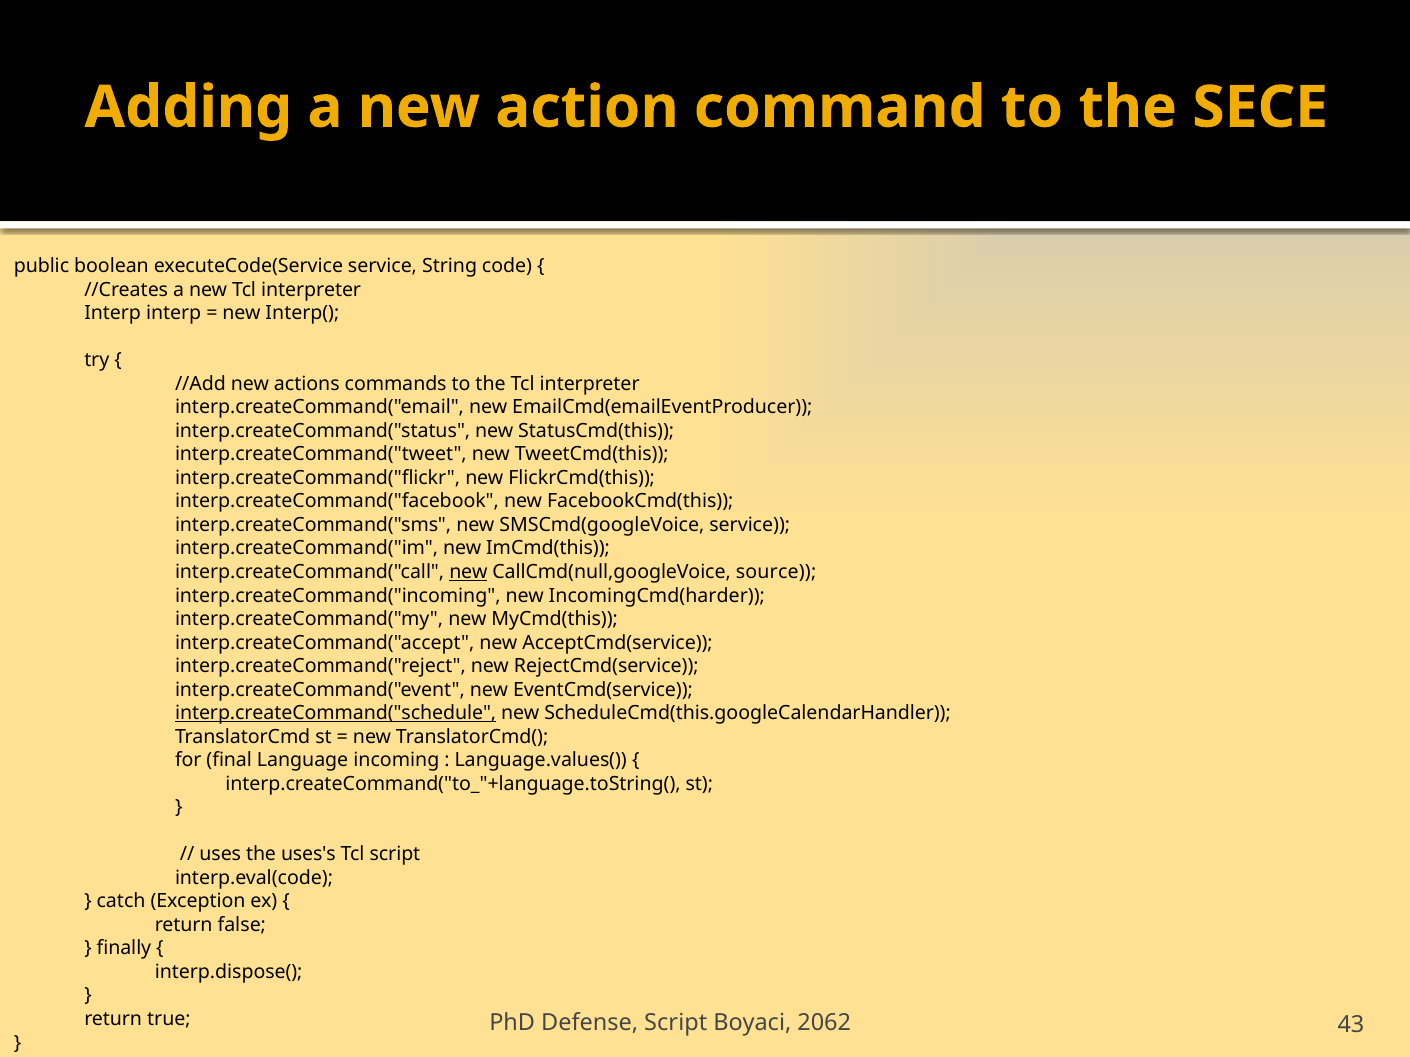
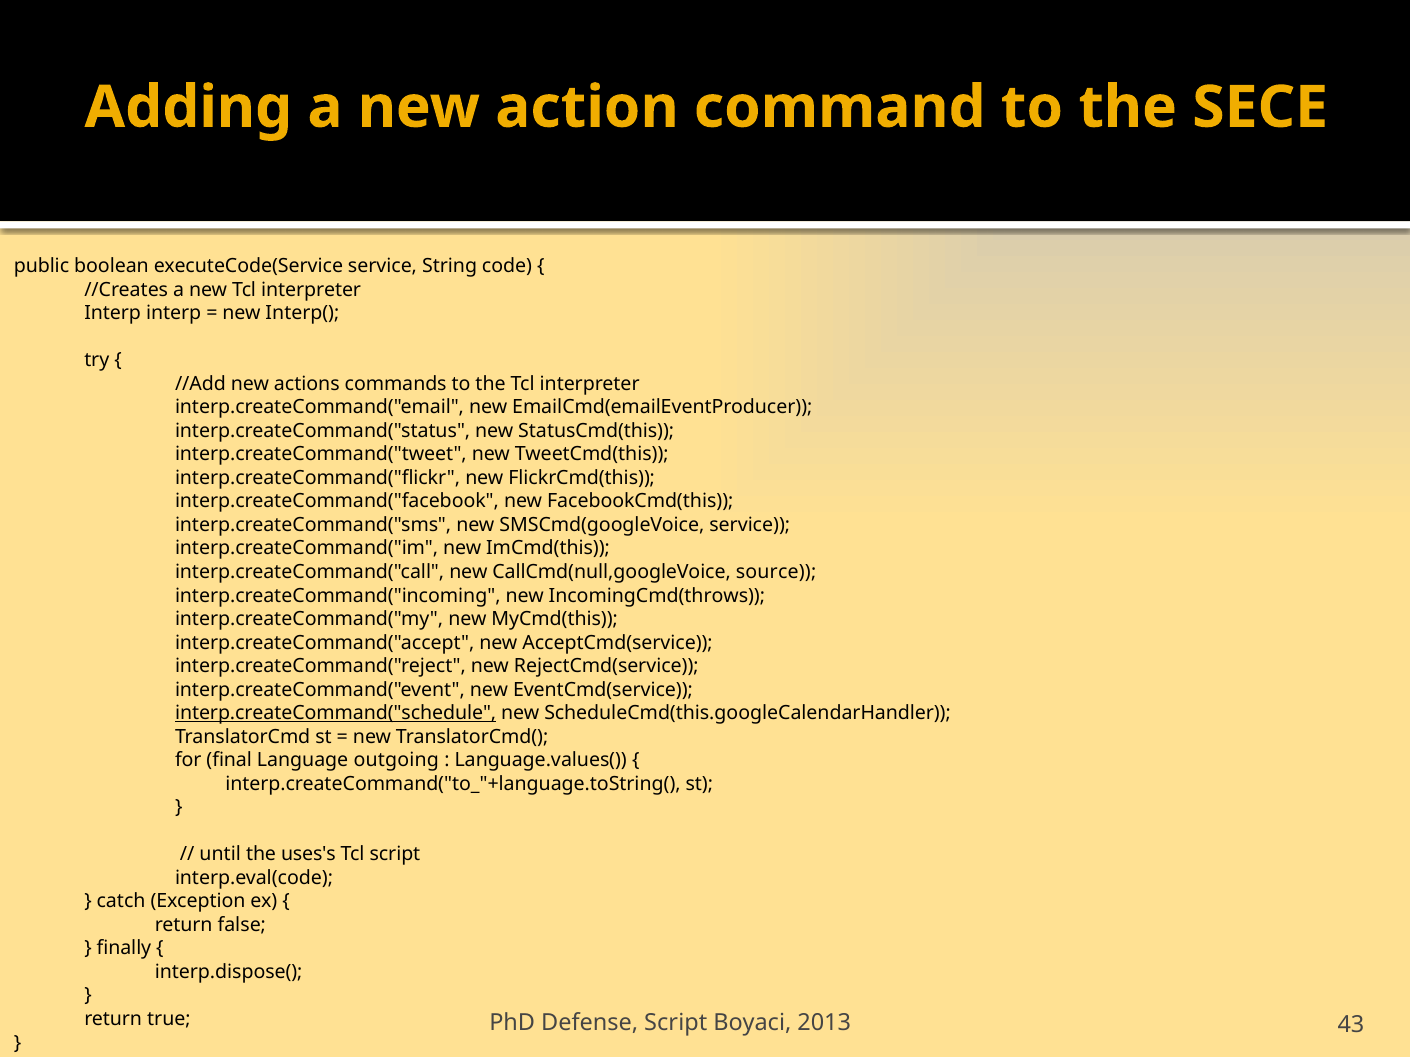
new underline: present -> none (468, 572)
IncomingCmd(harder: IncomingCmd(harder -> IncomingCmd(throws (657, 596)
incoming: incoming -> outgoing (396, 761)
uses: uses -> until (220, 855)
2062: 2062 -> 2013 (824, 1023)
